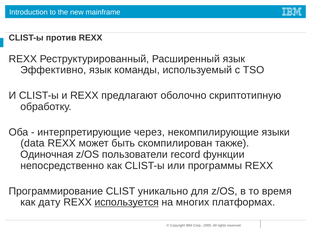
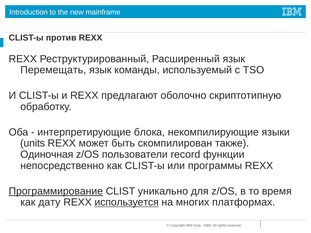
Эффективно: Эффективно -> Перемещать (53, 70)
через: через -> блока (149, 132)
data: data -> units (33, 143)
Программирование underline: none -> present (56, 191)
